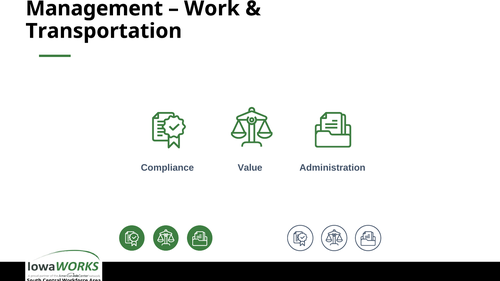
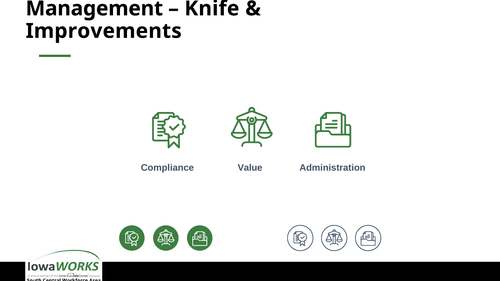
Work: Work -> Knife (212, 9)
Transportation: Transportation -> Improvements (104, 31)
